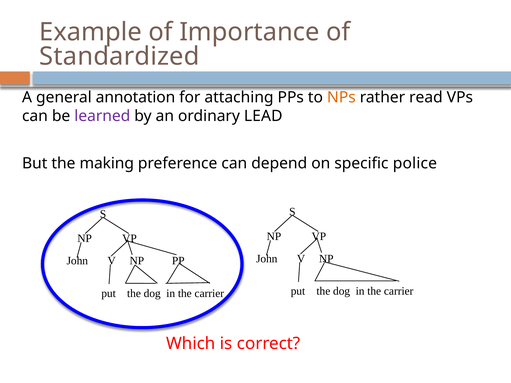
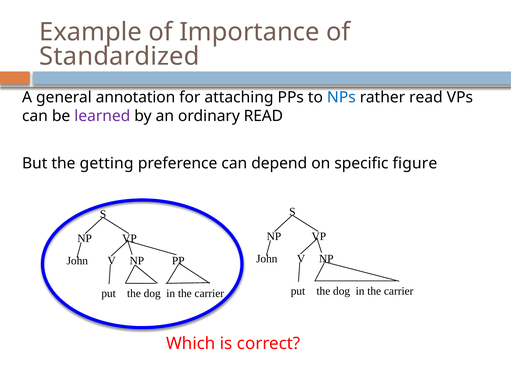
NPs colour: orange -> blue (341, 97)
ordinary LEAD: LEAD -> READ (263, 116)
making: making -> getting (107, 163)
police: police -> figure (415, 163)
